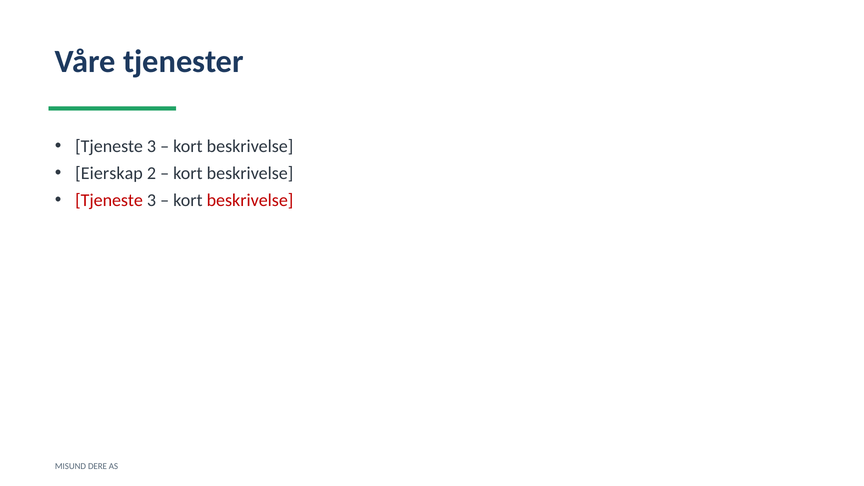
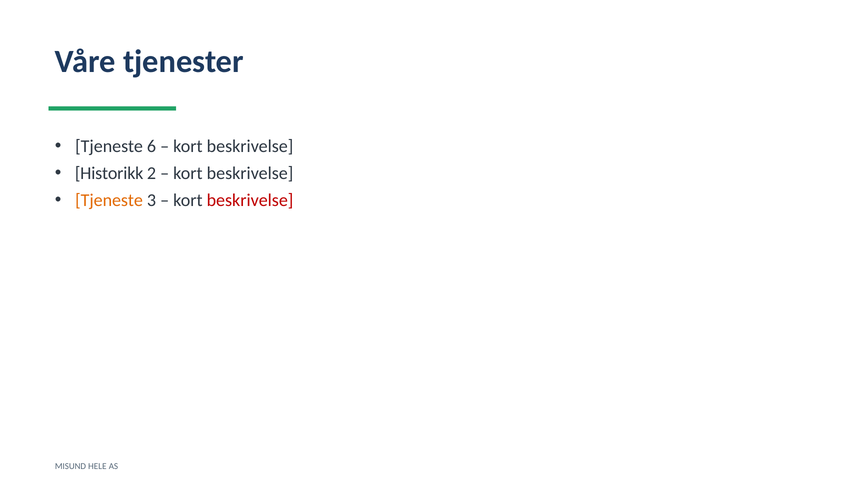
3: 3 -> 6 (151, 146)
Eierskap: Eierskap -> Historikk (109, 173)
Tjeneste colour: red -> orange (109, 200)
DERE: DERE -> HELE (97, 466)
